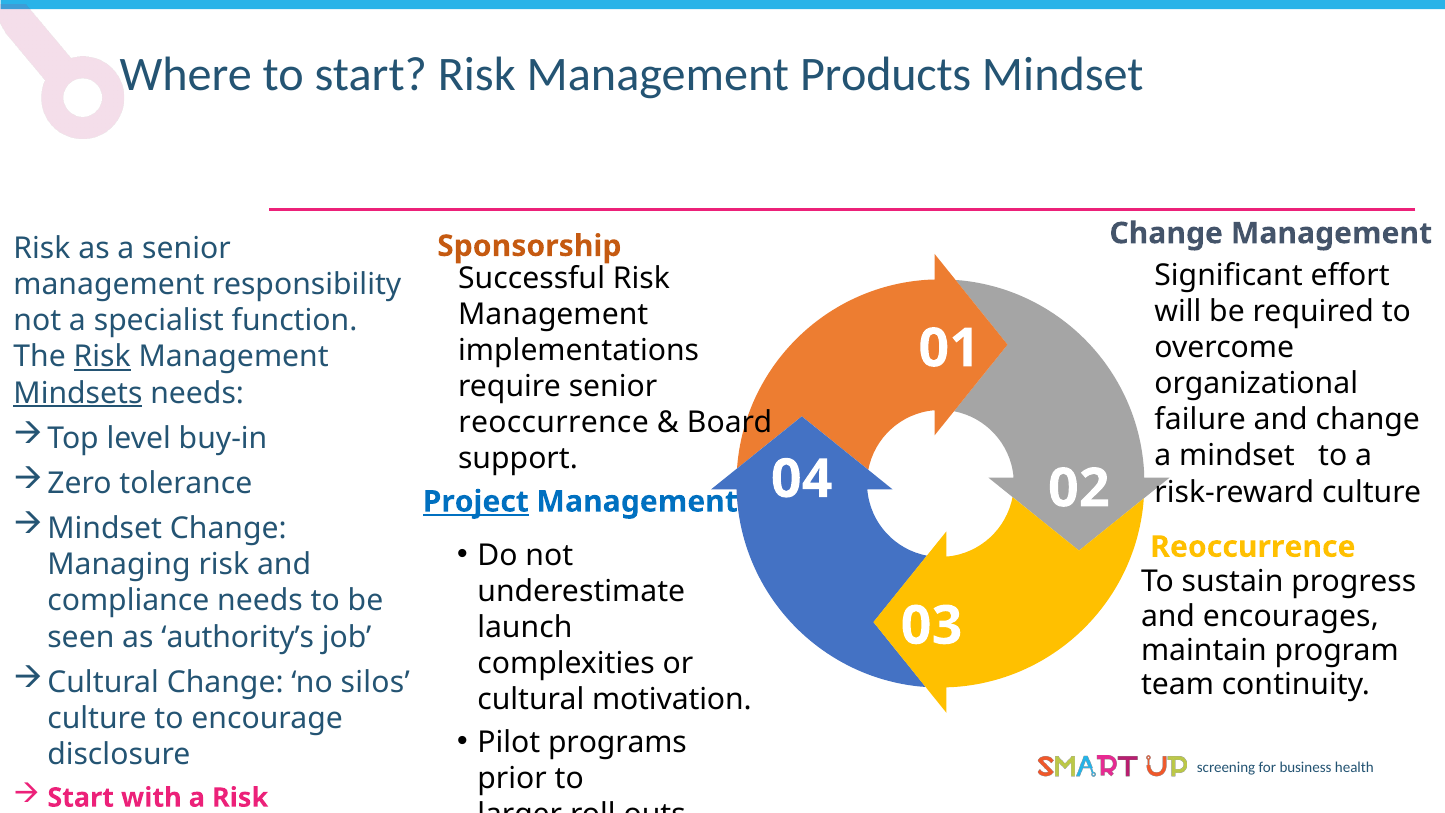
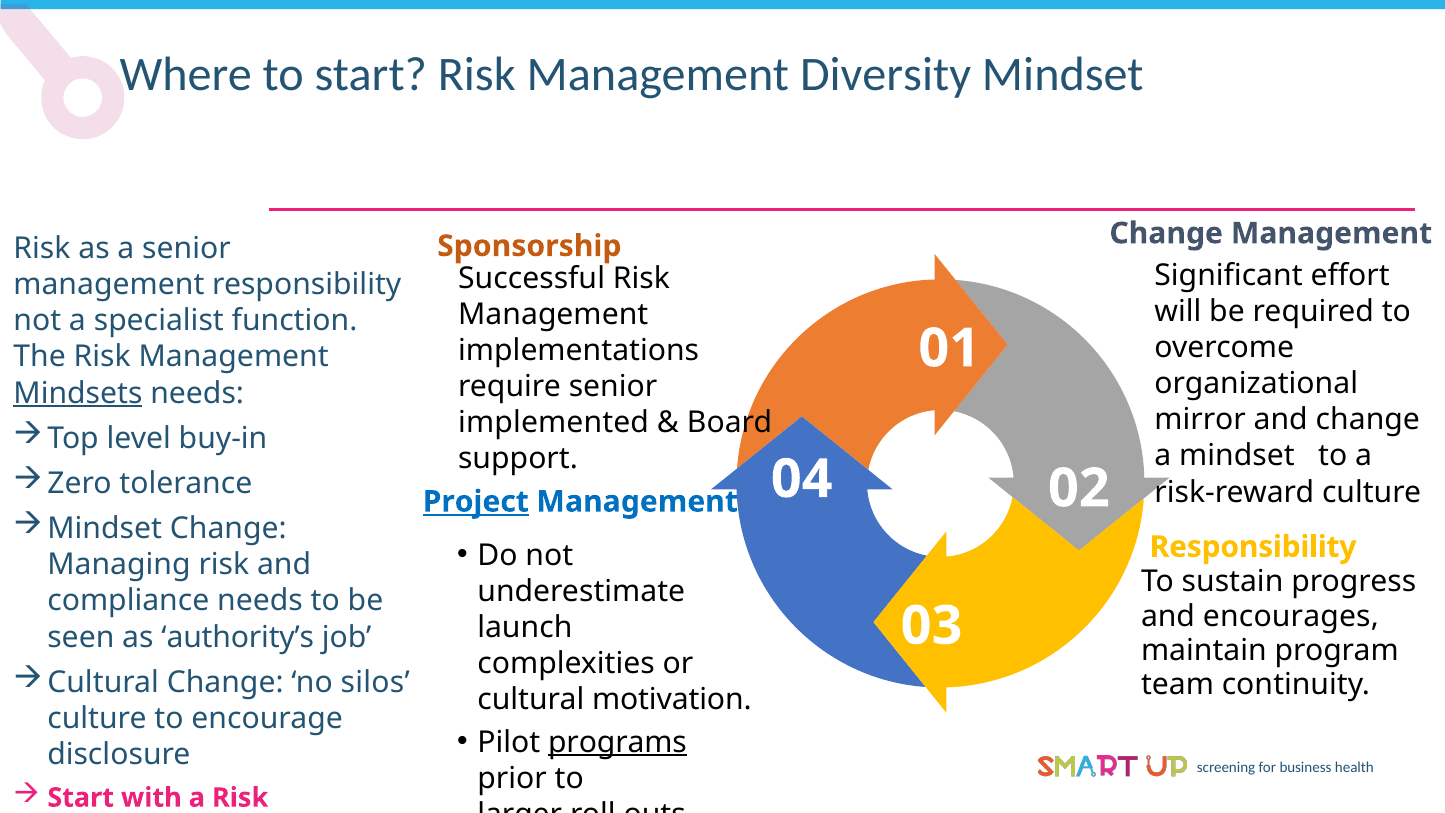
Products: Products -> Diversity (886, 75)
Risk underline: present -> none (102, 357)
failure: failure -> mirror (1200, 420)
reoccurrence: reoccurrence -> implemented (554, 423)
Reoccurrence: Reoccurrence -> Responsibility (1253, 547)
programs underline: none -> present (617, 742)
